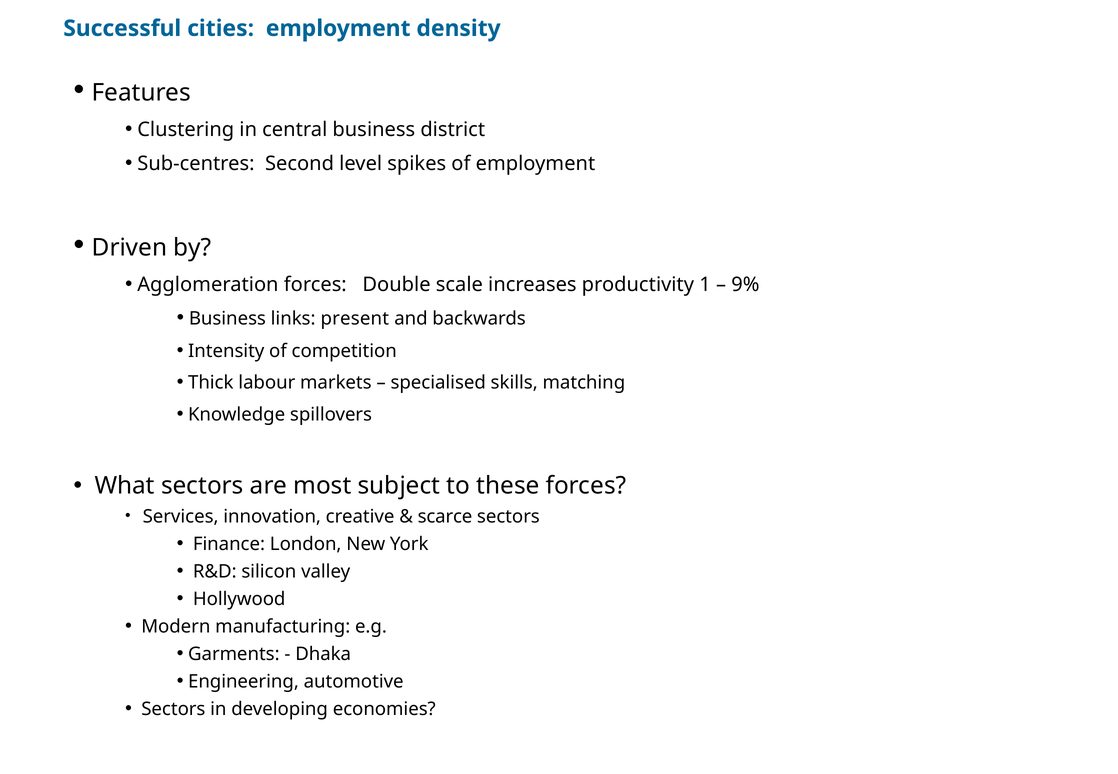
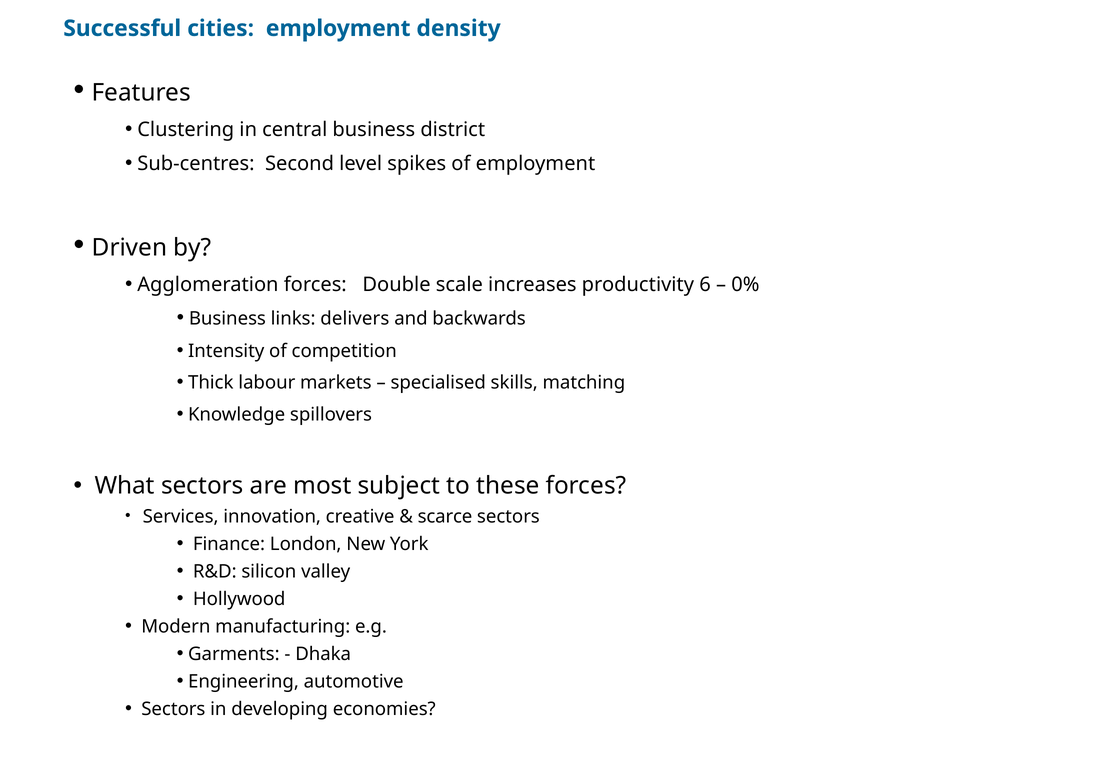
1: 1 -> 6 (705, 285)
9%: 9% -> 0% (745, 285)
present: present -> delivers (355, 319)
